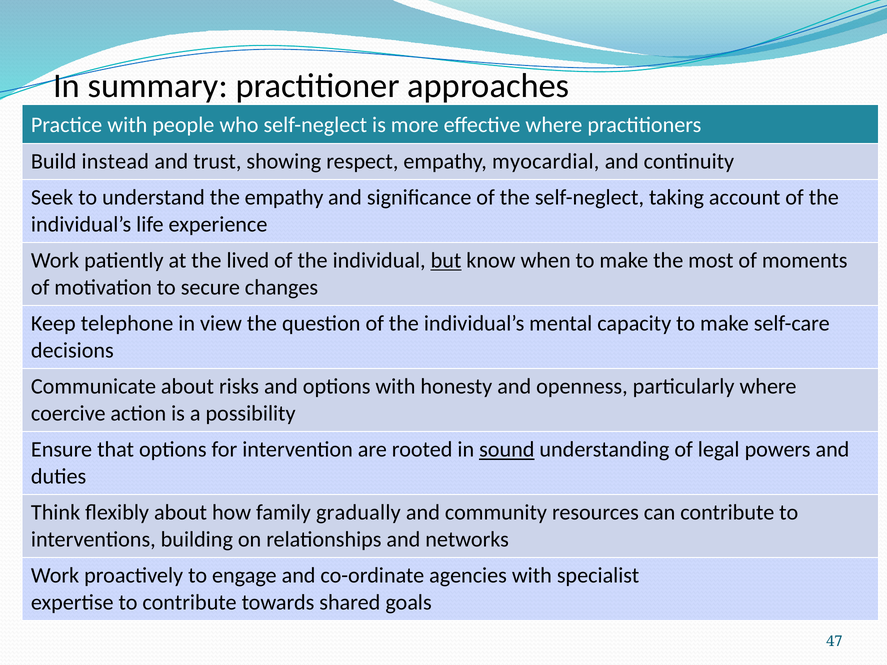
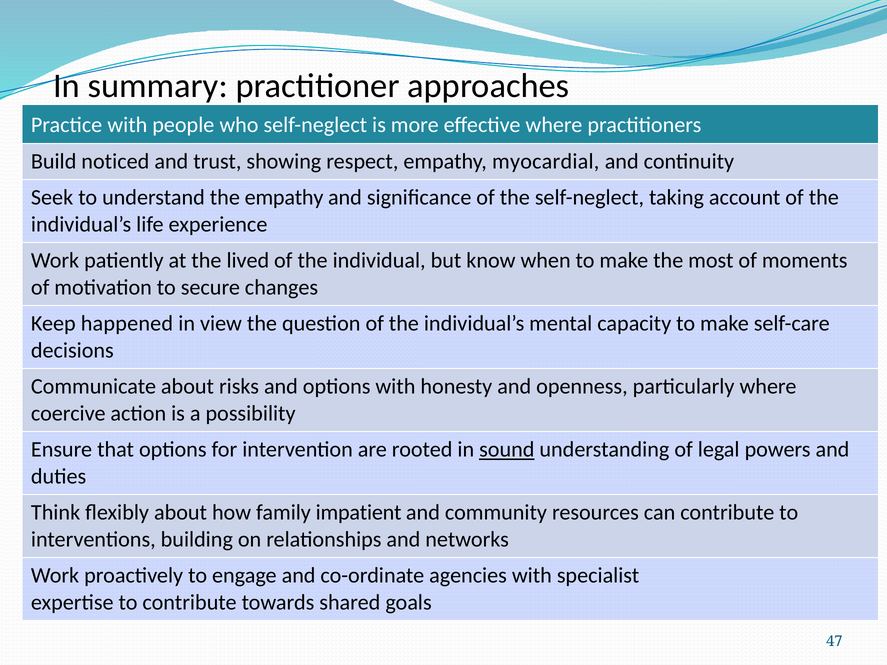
instead: instead -> noticed (115, 162)
but underline: present -> none (446, 261)
telephone: telephone -> happened (127, 324)
gradually: gradually -> impatient (359, 513)
